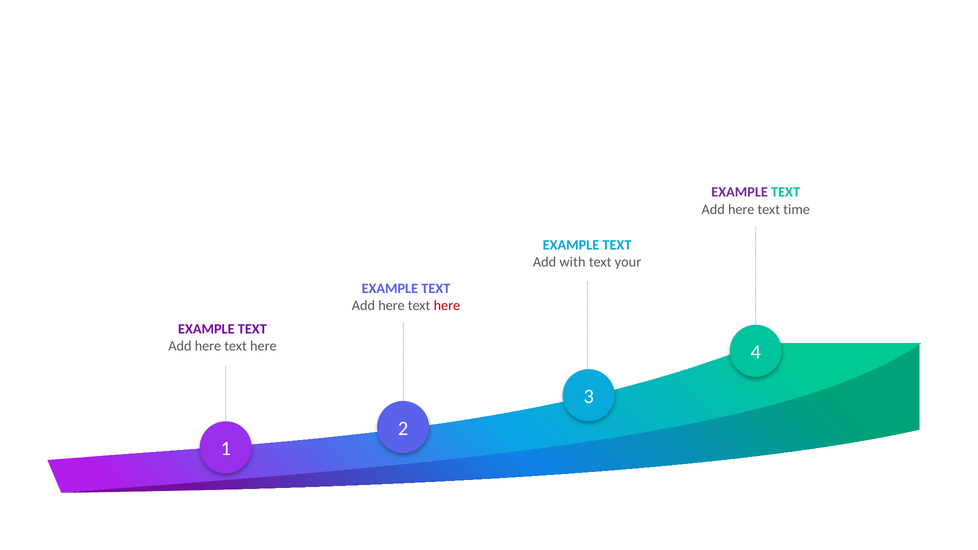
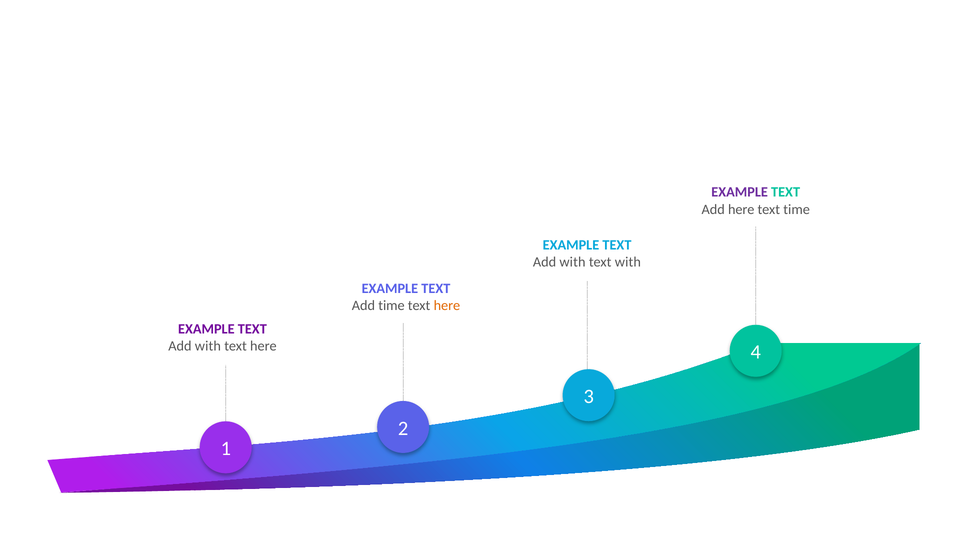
text your: your -> with (628, 262)
here: here -> time (391, 306)
here colour: red -> orange (447, 306)
here: here -> with (208, 346)
